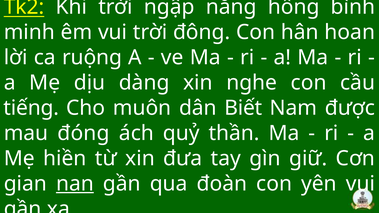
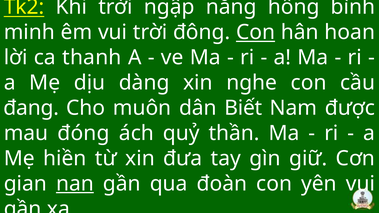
Con underline: none -> present (256, 32)
ruộng: ruộng -> thanh (92, 58)
tiếng: tiếng -> đang (31, 108)
